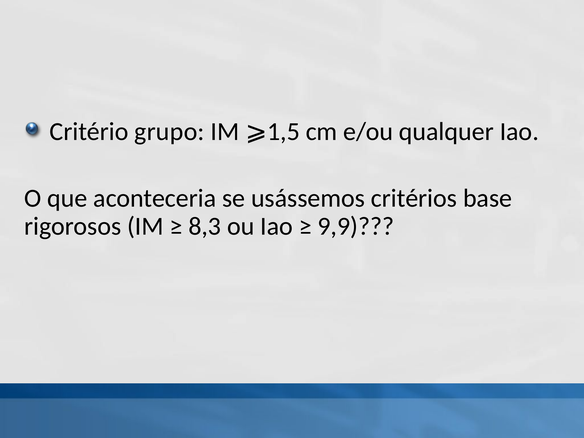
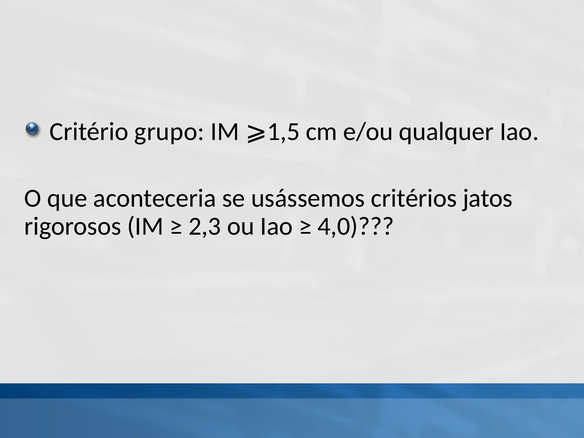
base: base -> jatos (488, 198)
8,3: 8,3 -> 2,3 (205, 226)
9,9: 9,9 -> 4,0 (356, 226)
